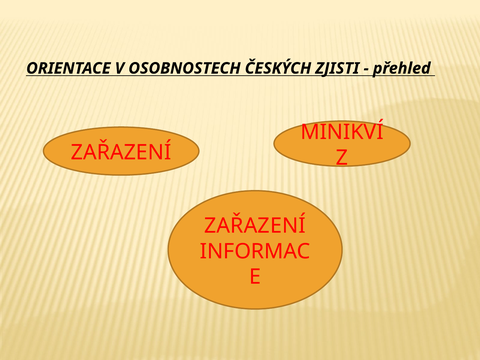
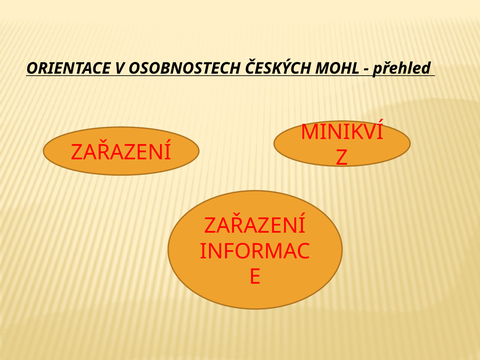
ZJISTI: ZJISTI -> MOHL (337, 68)
